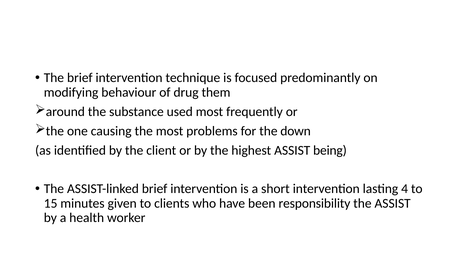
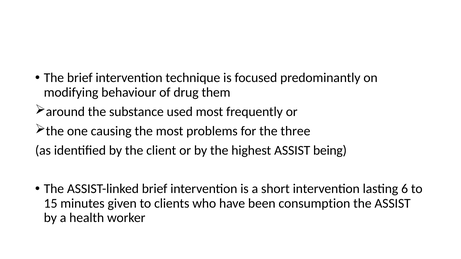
down: down -> three (295, 131)
4: 4 -> 6 (405, 189)
responsibility: responsibility -> consumption (314, 204)
